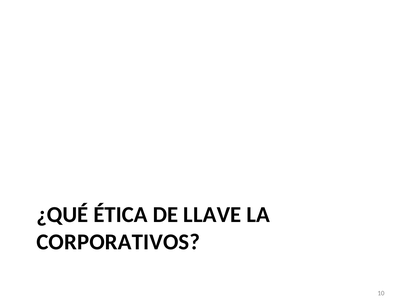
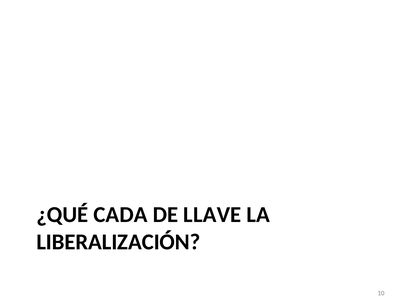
ÉTICA: ÉTICA -> CADA (121, 214)
CORPORATIVOS: CORPORATIVOS -> LIBERALIZACIÓN (118, 242)
